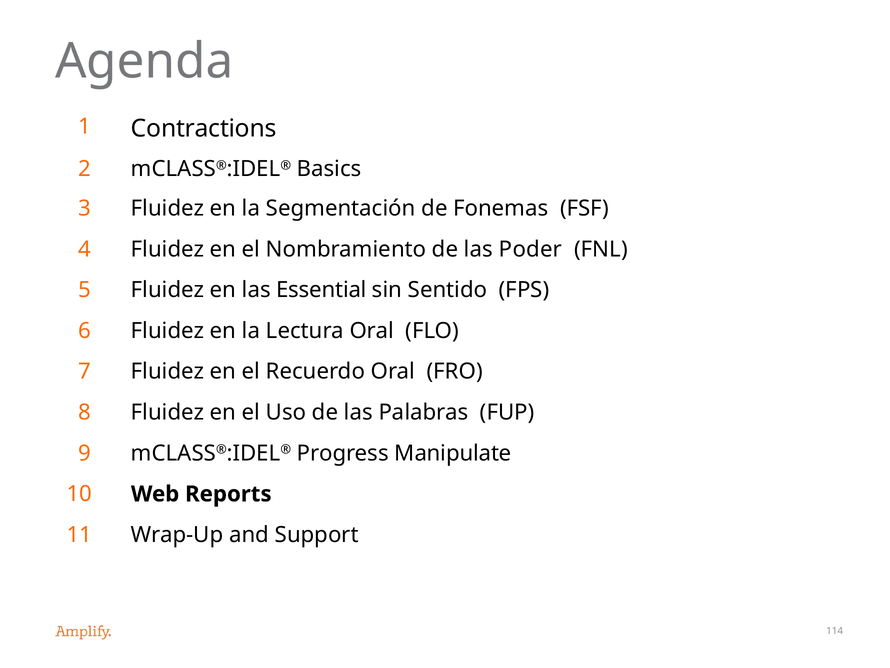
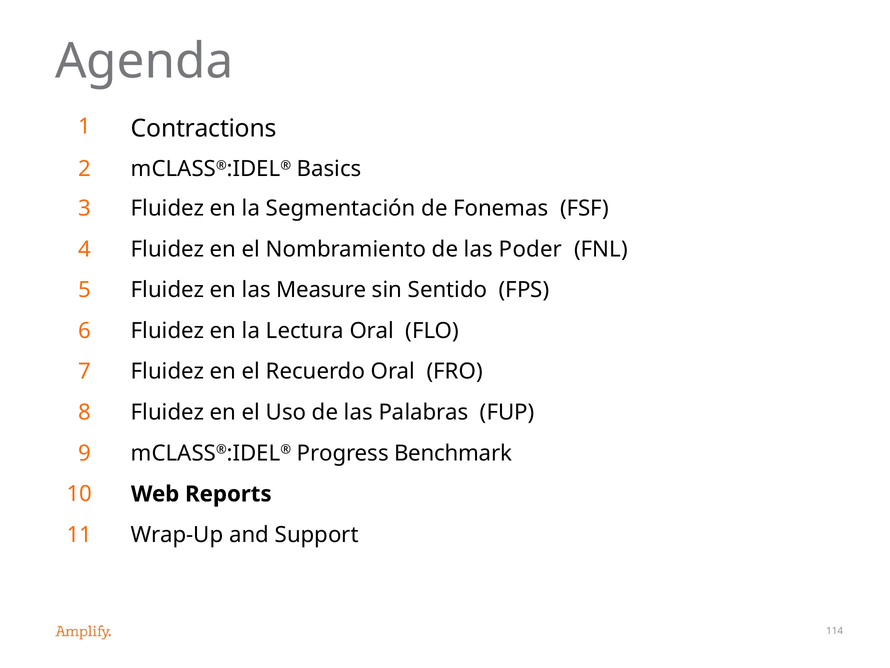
Essential: Essential -> Measure (321, 290)
Manipulate: Manipulate -> Benchmark (453, 453)
